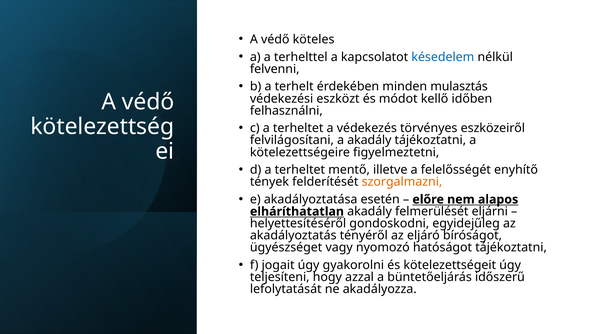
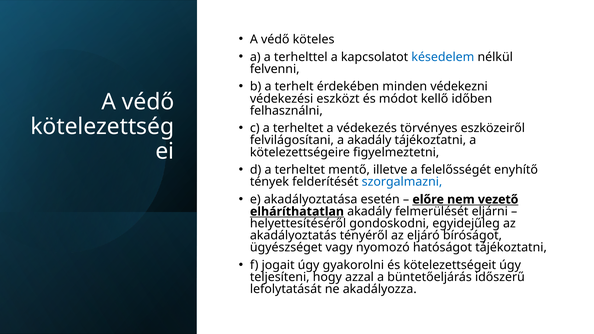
mulasztás: mulasztás -> védekezni (459, 87)
szorgalmazni colour: orange -> blue (402, 182)
alapos: alapos -> vezető (498, 200)
